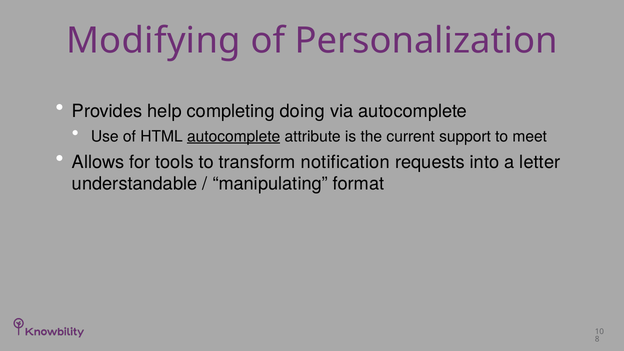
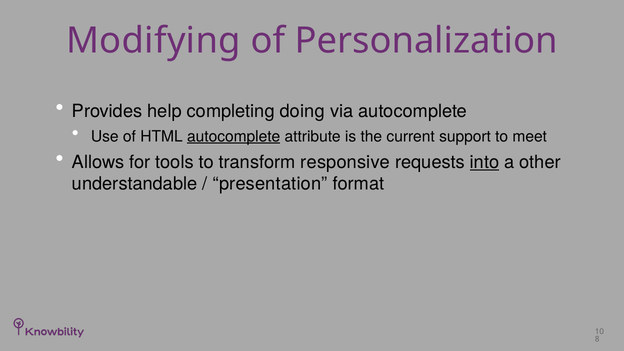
notification: notification -> responsive (345, 162)
into underline: none -> present (485, 162)
letter: letter -> other (540, 162)
manipulating: manipulating -> presentation (270, 184)
